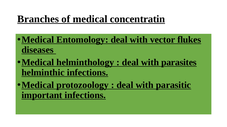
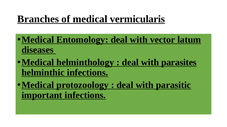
concentratin: concentratin -> vermicularis (137, 19)
flukes: flukes -> latum (189, 40)
